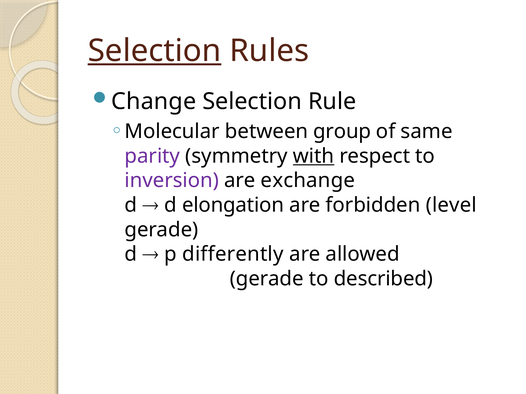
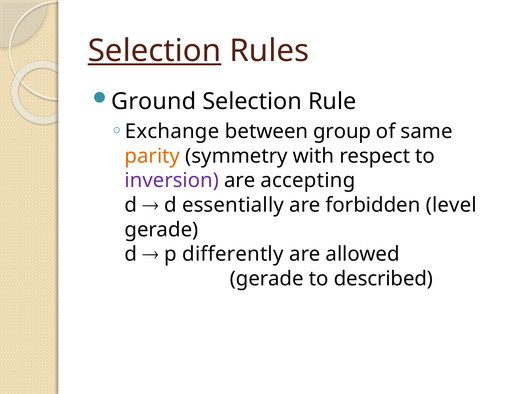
Change: Change -> Ground (154, 102)
Molecular: Molecular -> Exchange (172, 132)
parity colour: purple -> orange (152, 156)
with underline: present -> none (314, 156)
exchange: exchange -> accepting (308, 181)
elongation: elongation -> essentially (233, 205)
